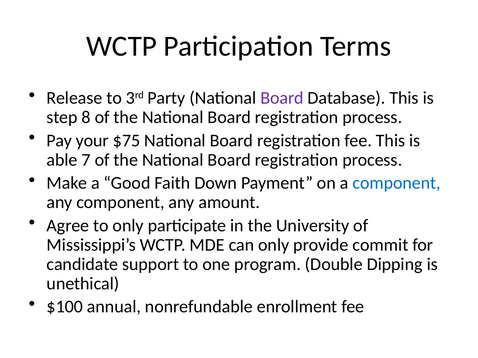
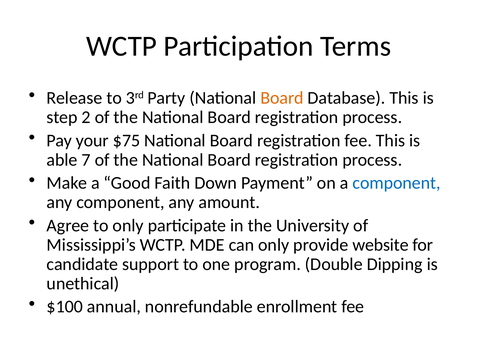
Board colour: purple -> orange (282, 98)
8: 8 -> 2 (86, 117)
commit: commit -> website (381, 245)
